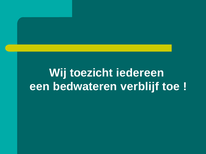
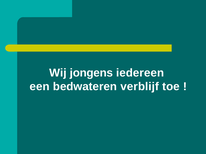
toezicht: toezicht -> jongens (91, 73)
